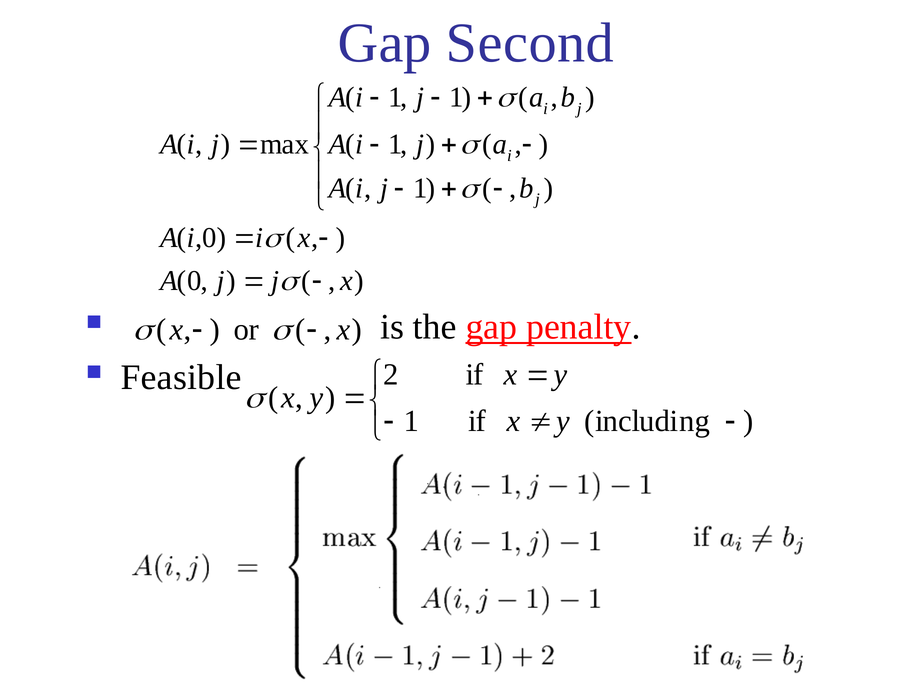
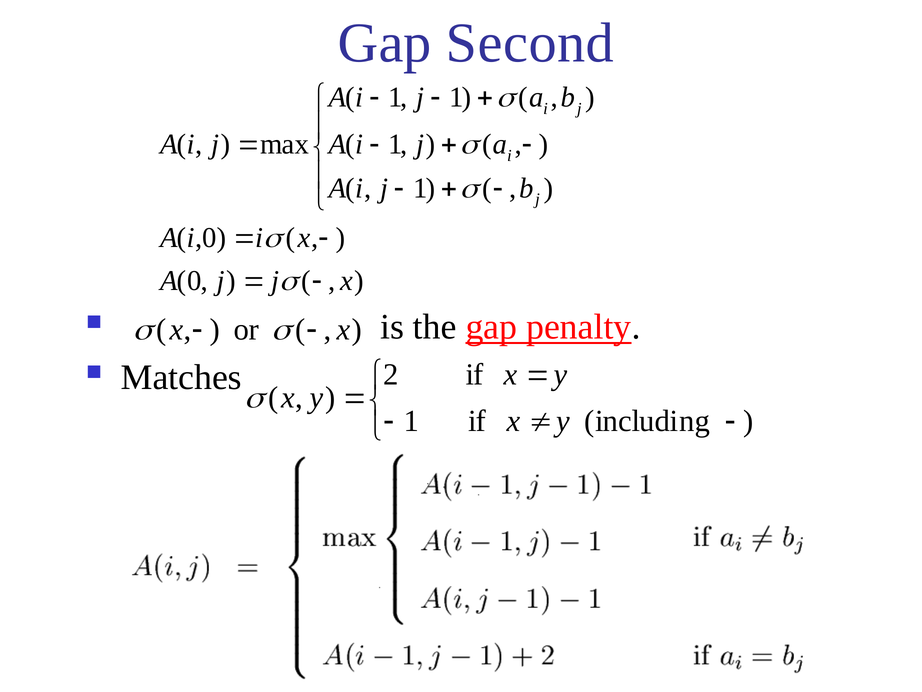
Feasible: Feasible -> Matches (181, 377)
